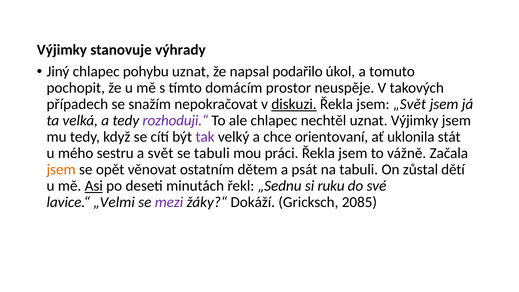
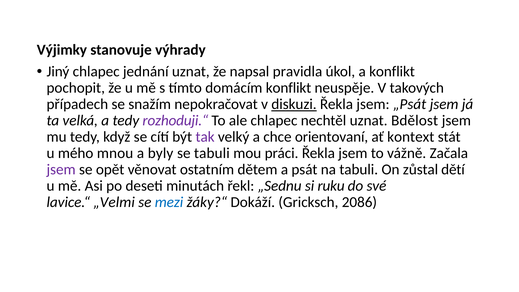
pohybu: pohybu -> jednání (146, 72)
podařilo: podařilo -> pravidla (297, 72)
a tomuto: tomuto -> konflikt (392, 72)
domácím prostor: prostor -> konflikt (289, 88)
„Svět: „Svět -> „Psát (410, 104)
uznat Výjimky: Výjimky -> Bdělost (415, 121)
uklonila: uklonila -> kontext (411, 137)
sestru: sestru -> mnou (115, 153)
svět: svět -> byly (161, 153)
jsem colour: orange -> purple (61, 170)
Asi underline: present -> none (94, 186)
mezi colour: purple -> blue (169, 202)
2085: 2085 -> 2086 (359, 202)
